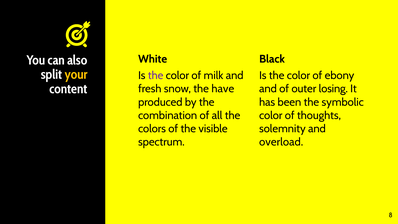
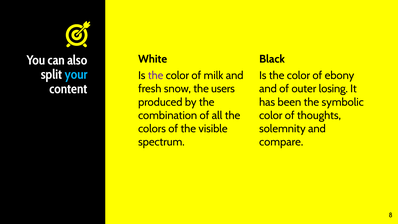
your colour: yellow -> light blue (76, 75)
have: have -> users (223, 89)
overload: overload -> compare (281, 142)
